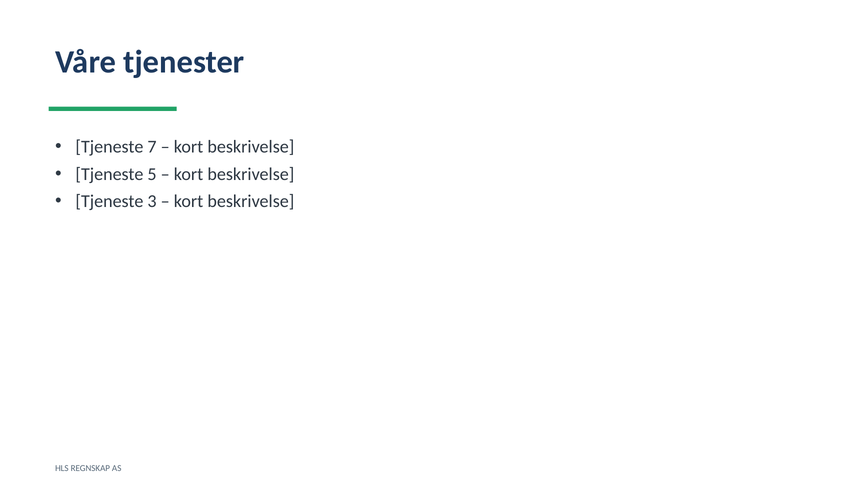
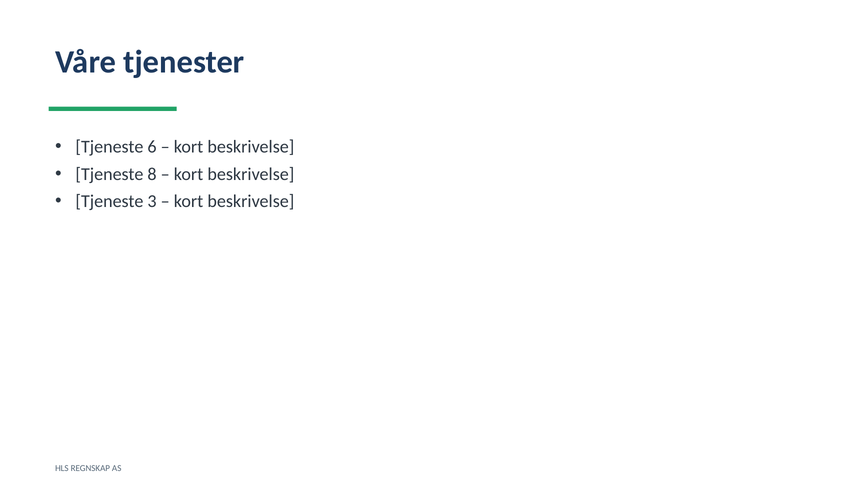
7: 7 -> 6 (152, 147)
5: 5 -> 8 (152, 174)
